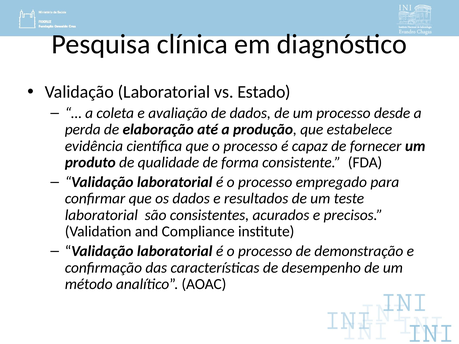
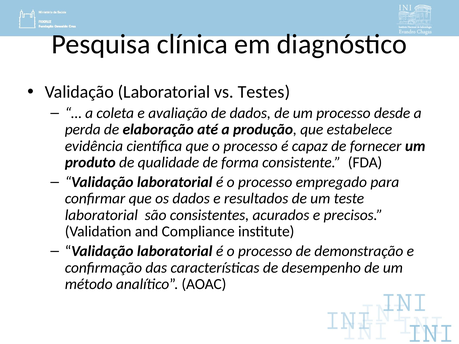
Estado: Estado -> Testes (264, 92)
